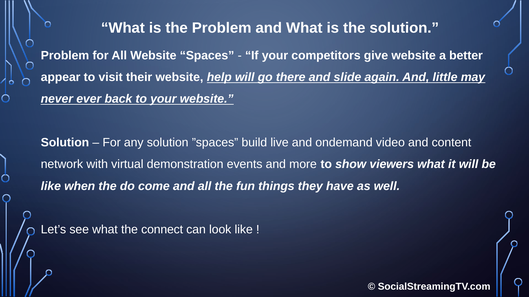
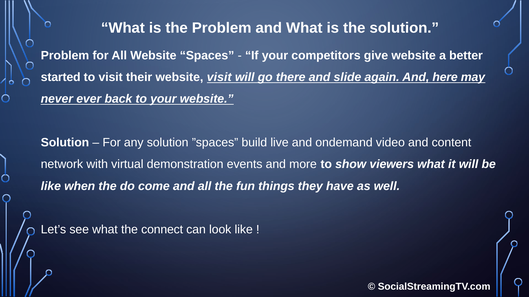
appear: appear -> started (61, 77)
website help: help -> visit (219, 77)
little: little -> here (445, 77)
